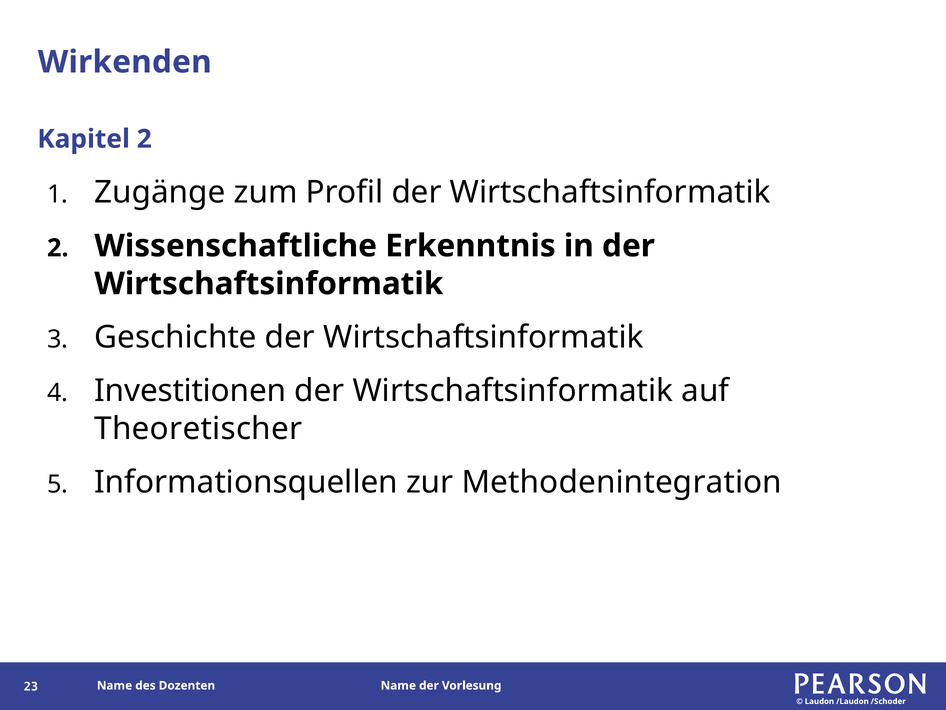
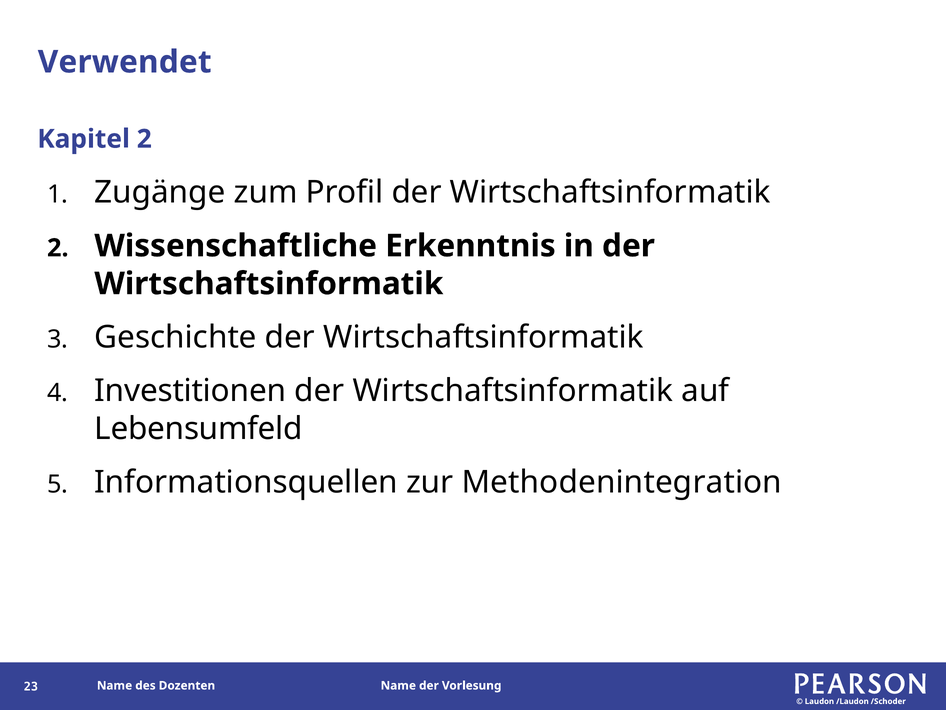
Wirkenden: Wirkenden -> Verwendet (125, 62)
Theoretischer: Theoretischer -> Lebensumfeld (199, 429)
